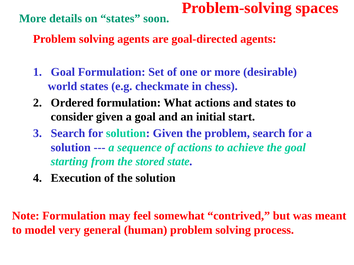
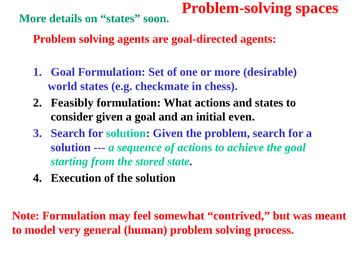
Ordered: Ordered -> Feasibly (72, 103)
start: start -> even (242, 117)
